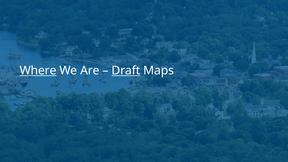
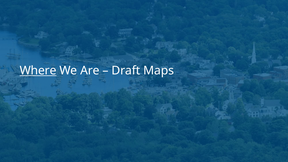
Draft underline: present -> none (126, 71)
